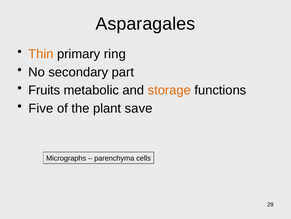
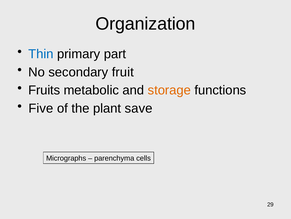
Asparagales: Asparagales -> Organization (145, 24)
Thin colour: orange -> blue (41, 54)
ring: ring -> part (115, 54)
part: part -> fruit (123, 72)
